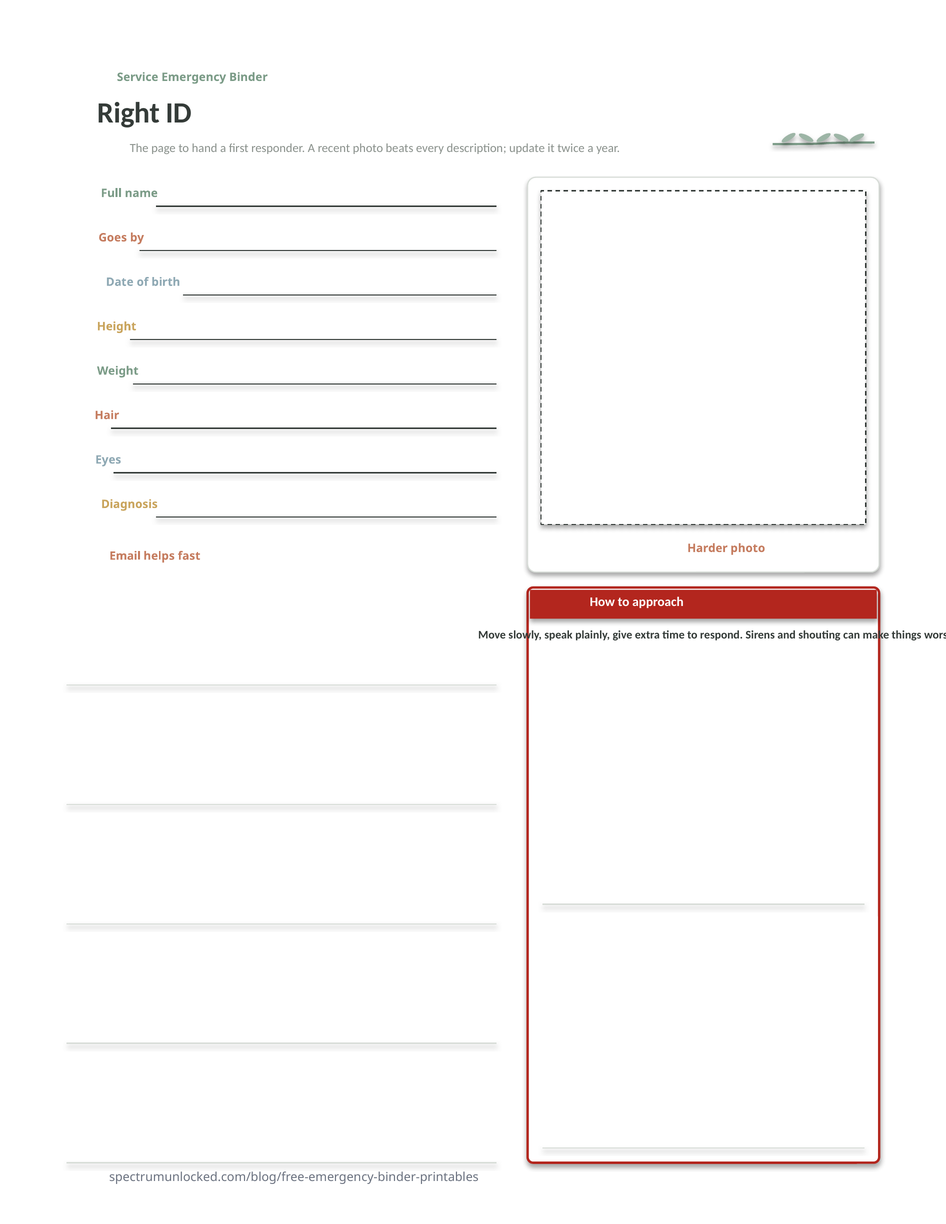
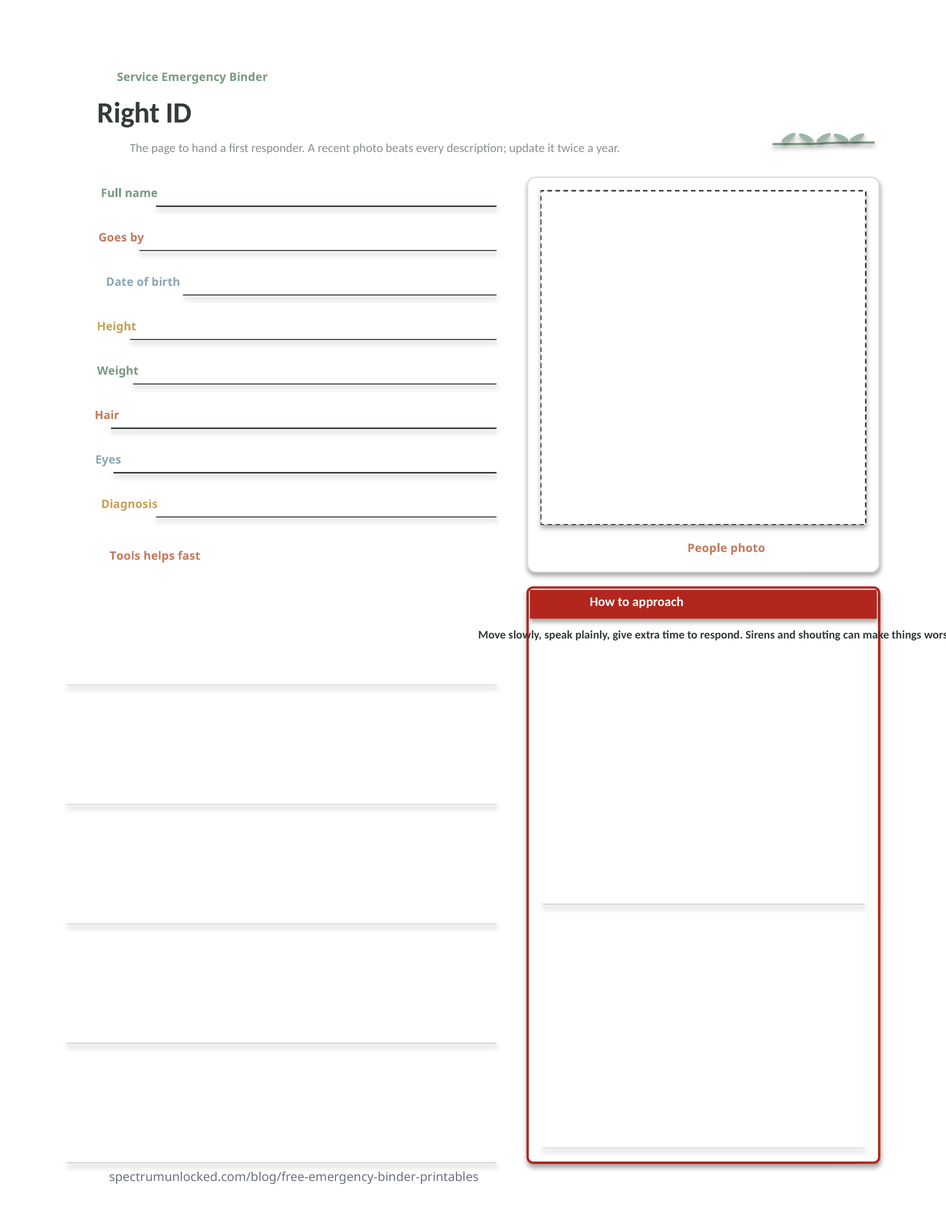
Harder: Harder -> People (707, 548)
Email: Email -> Tools (125, 556)
